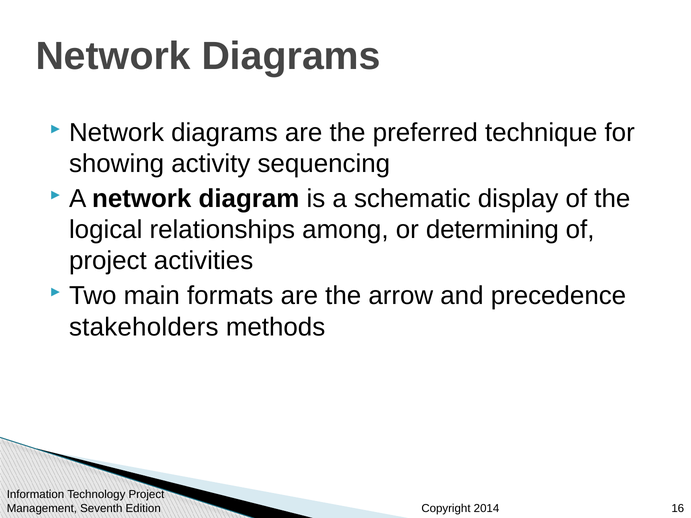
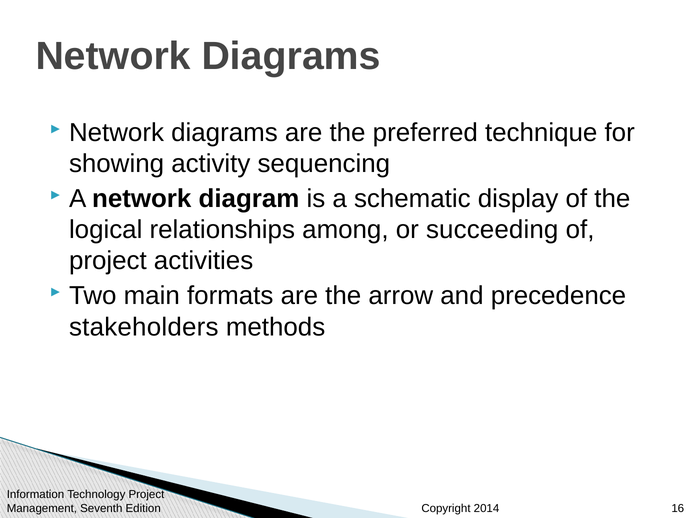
determining: determining -> succeeding (492, 230)
